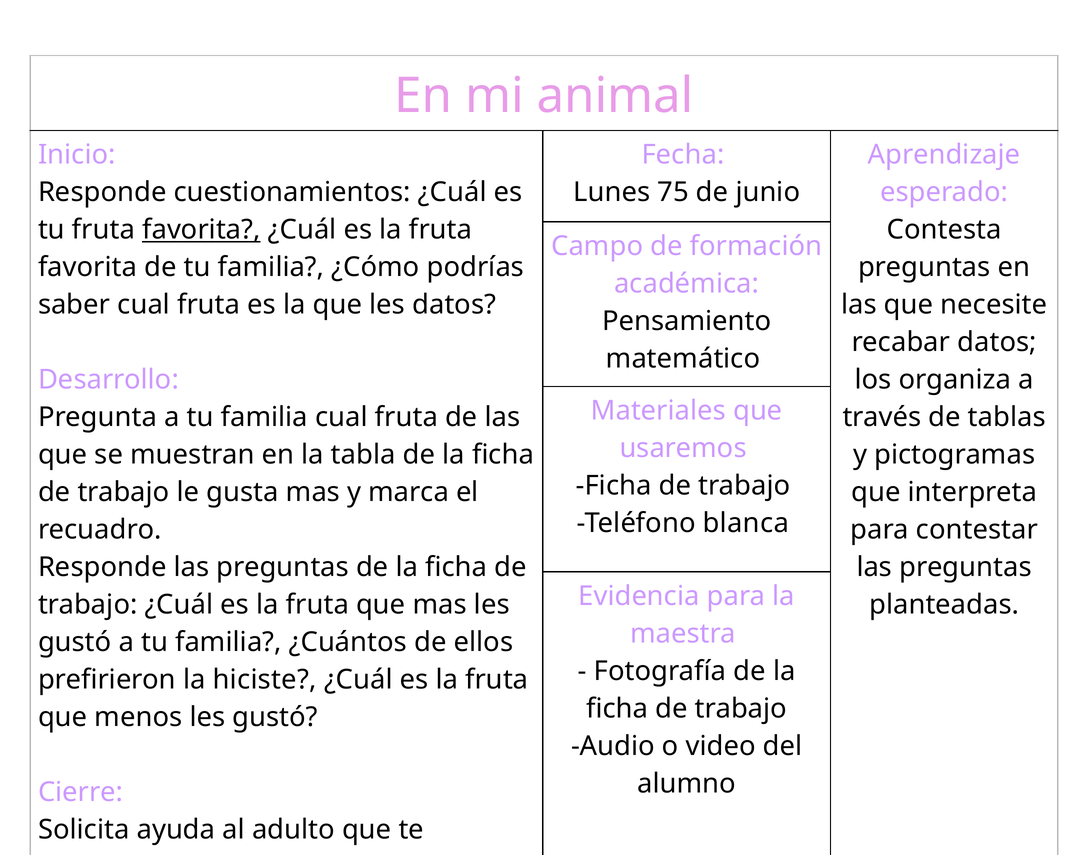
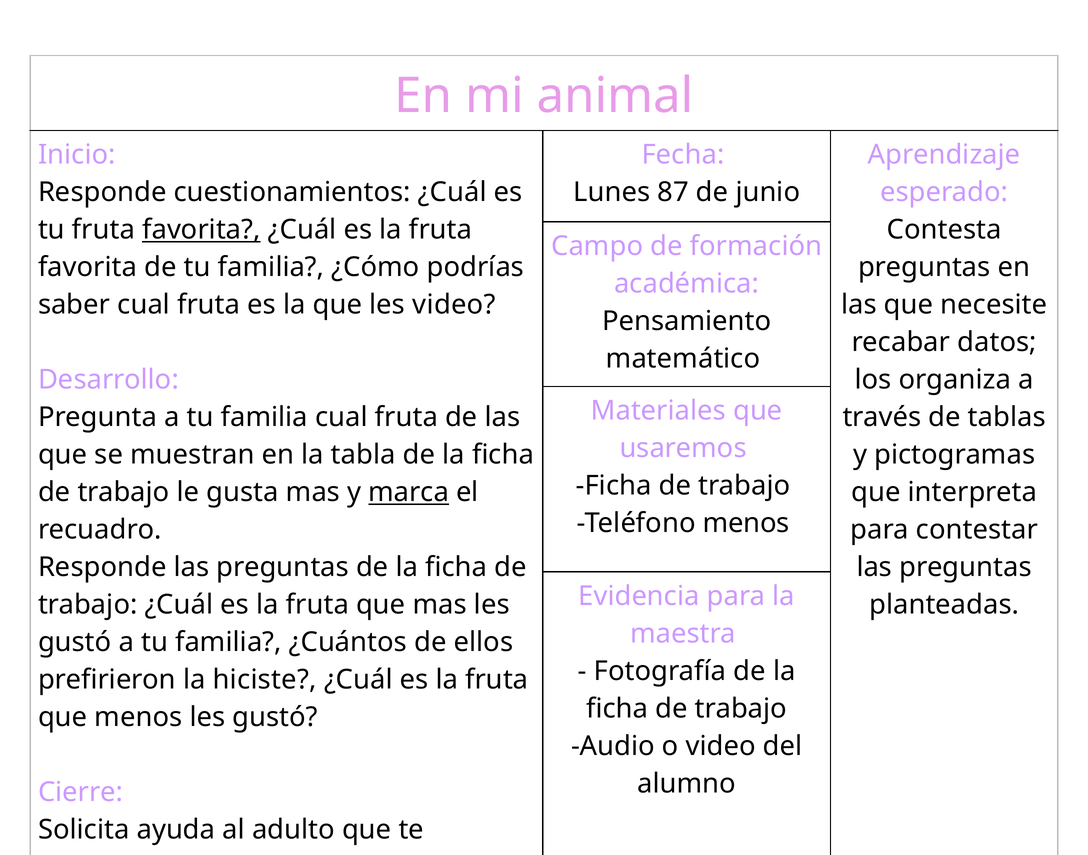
75: 75 -> 87 (673, 192)
les datos: datos -> video (454, 305)
marca underline: none -> present (409, 492)
Teléfono blanca: blanca -> menos (746, 523)
